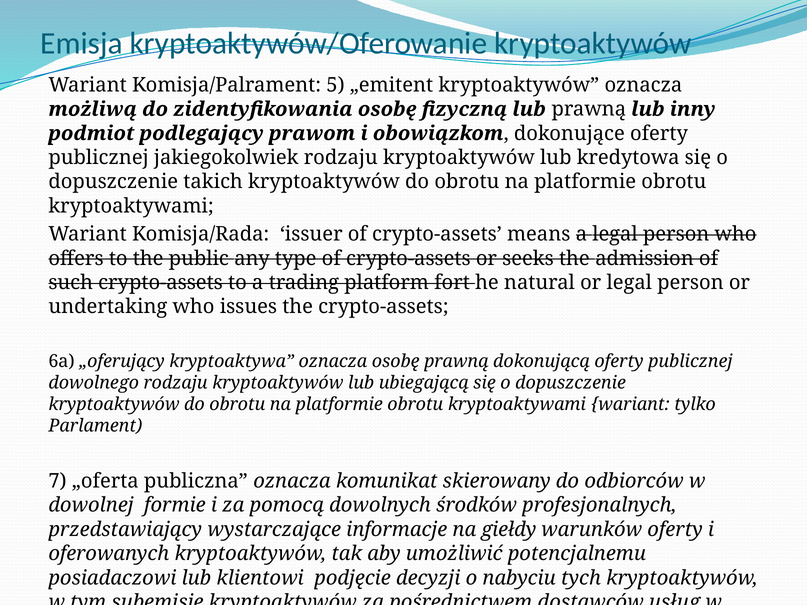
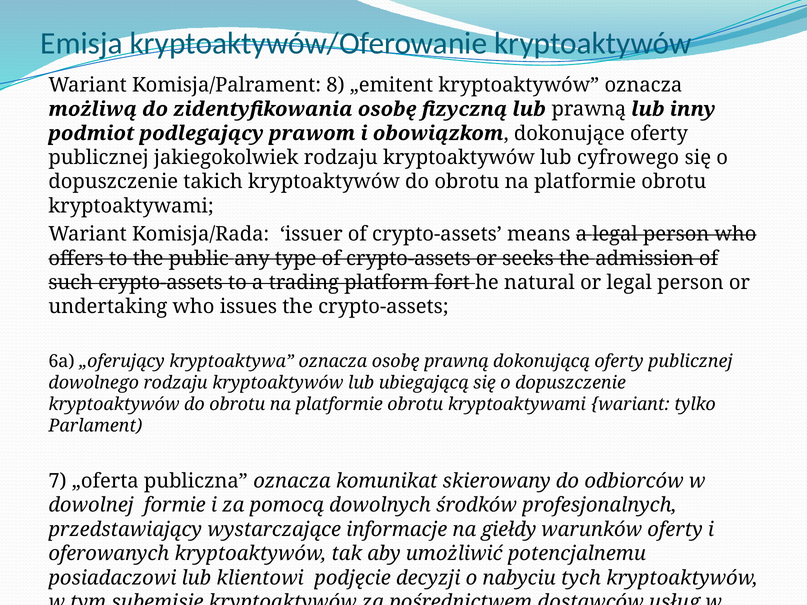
5: 5 -> 8 (335, 85)
kredytowa: kredytowa -> cyfrowego (628, 158)
